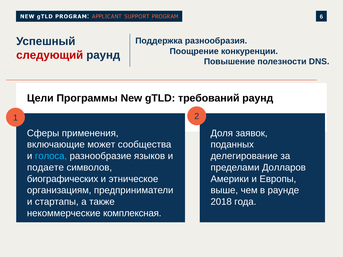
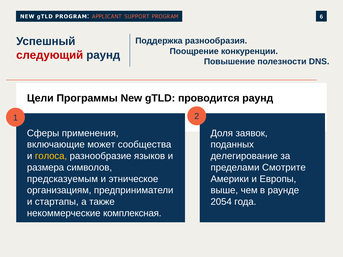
требований: требований -> проводится (209, 98)
голоса colour: light blue -> yellow (51, 156)
подаете: подаете -> размера (46, 168)
Долларов: Долларов -> Смотрите (284, 168)
биографических: биографических -> предсказуемым (62, 179)
2018: 2018 -> 2054 (221, 202)
